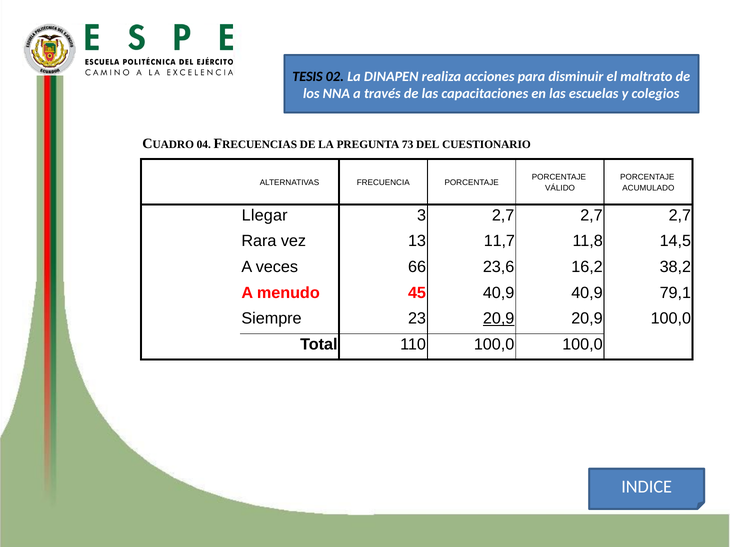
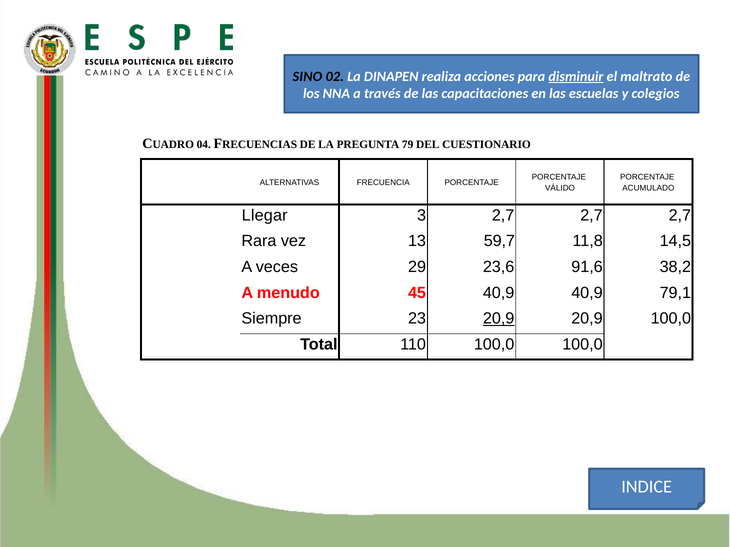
TESIS: TESIS -> SINO (307, 76)
disminuir underline: none -> present (576, 76)
73: 73 -> 79 (408, 145)
11,7: 11,7 -> 59,7 (499, 241)
66: 66 -> 29 (417, 267)
16,2: 16,2 -> 91,6 (587, 267)
